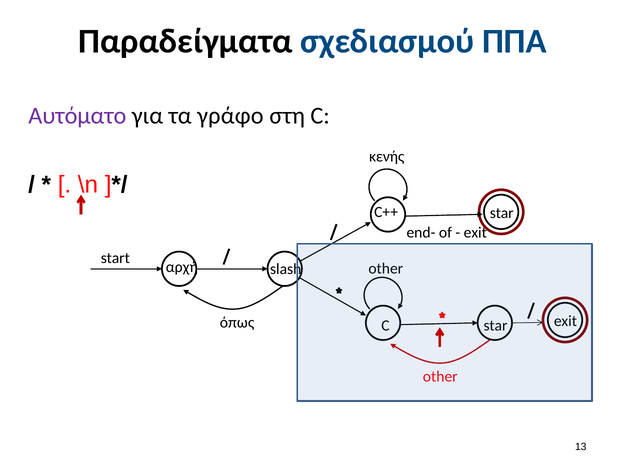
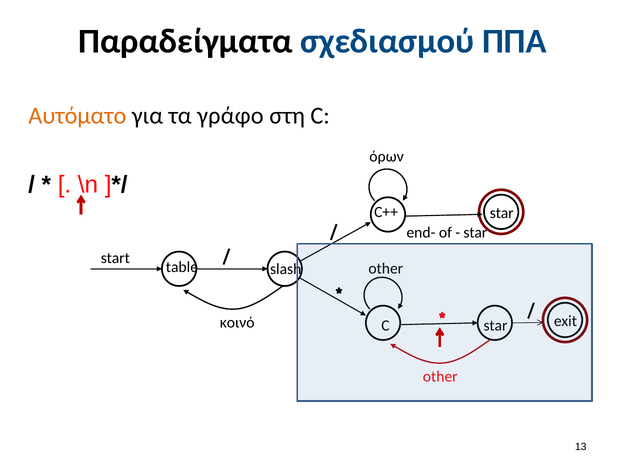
Αυτόματο colour: purple -> orange (77, 116)
κενής: κενής -> όρων (387, 157)
exit: exit -> star (475, 233)
αρχή: αρχή -> table (182, 267)
όπως: όπως -> κοινό (237, 323)
